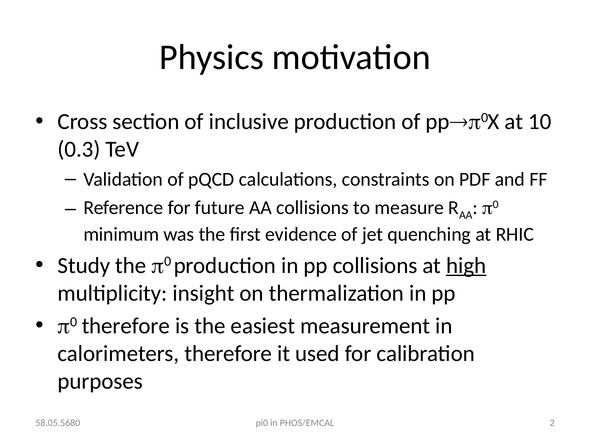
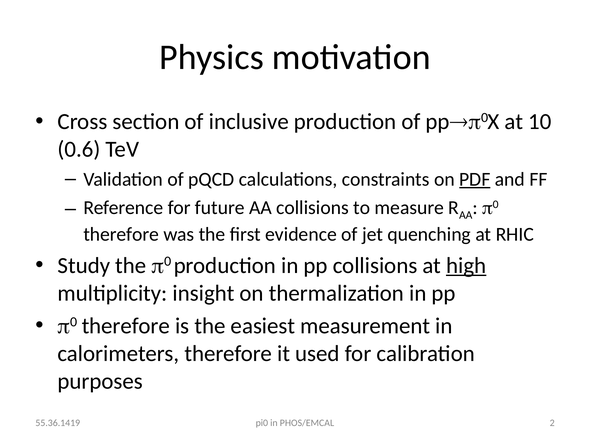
0.3: 0.3 -> 0.6 (79, 149)
PDF underline: none -> present (475, 179)
minimum: minimum -> therefore (121, 234)
58.05.5680: 58.05.5680 -> 55.36.1419 (58, 423)
